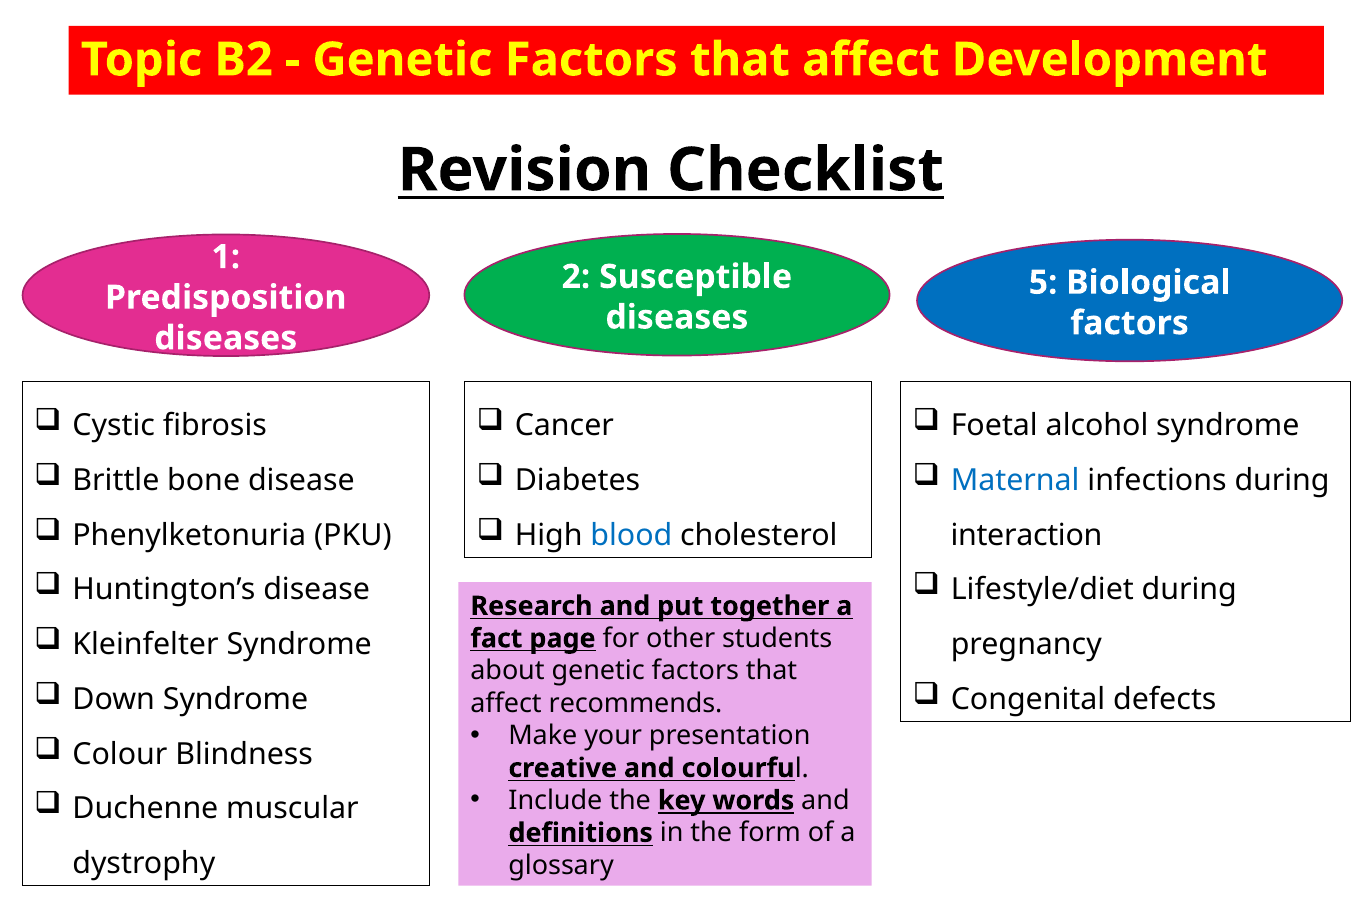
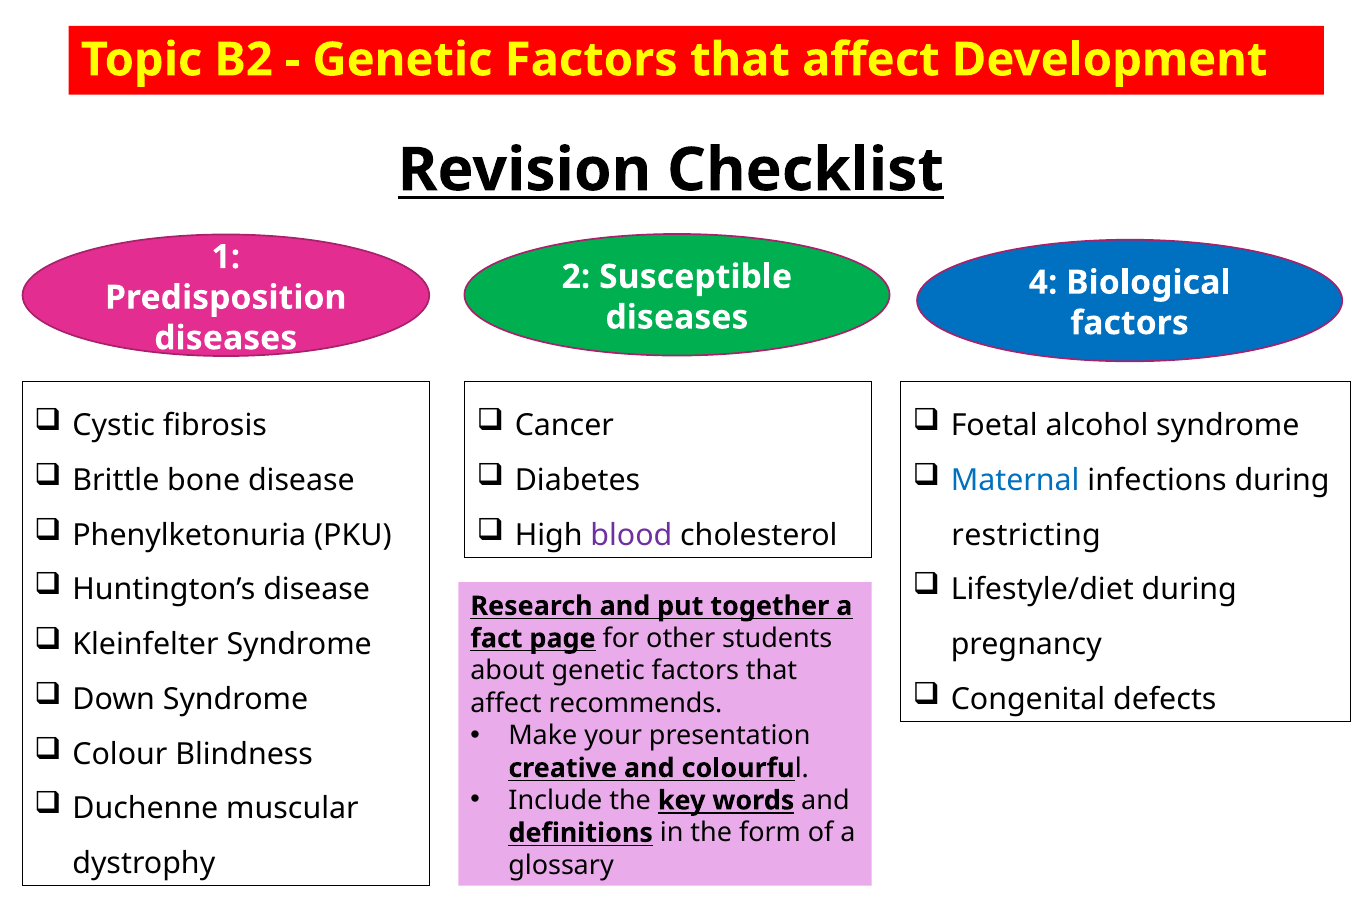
5: 5 -> 4 (1043, 282)
blood colour: blue -> purple (631, 535)
interaction: interaction -> restricting (1026, 535)
